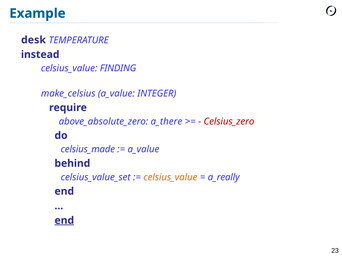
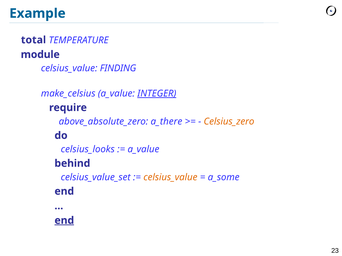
desk: desk -> total (34, 40)
instead: instead -> module (40, 55)
INTEGER underline: none -> present (157, 94)
Celsius_zero colour: red -> orange (229, 122)
celsius_made: celsius_made -> celsius_looks (88, 150)
a_really: a_really -> a_some (224, 177)
